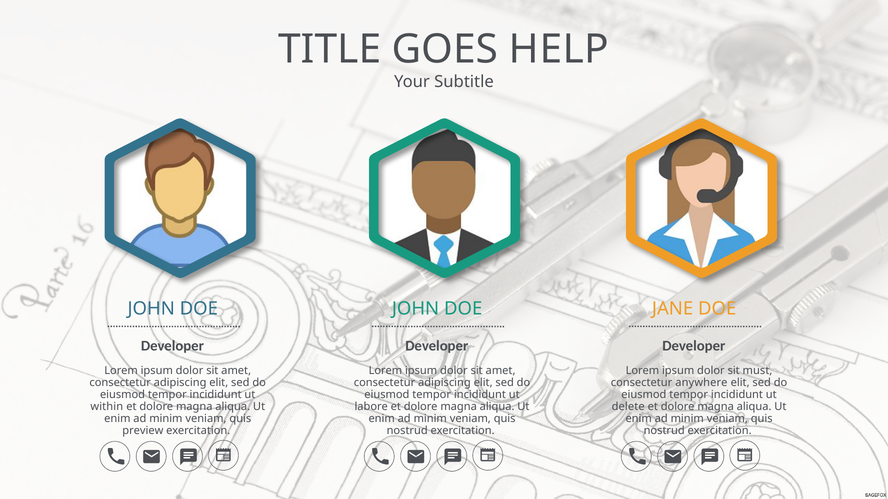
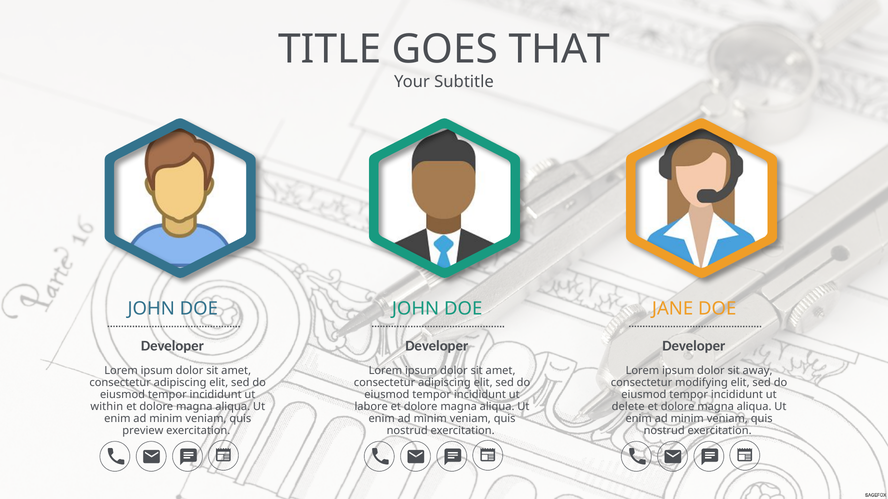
HELP: HELP -> THAT (559, 49)
must: must -> away (758, 371)
anywhere: anywhere -> modifying (701, 383)
